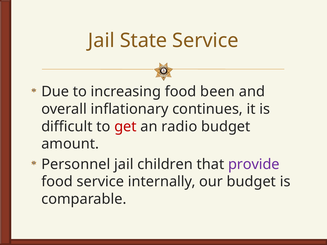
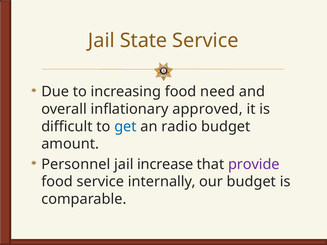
been: been -> need (218, 92)
continues: continues -> approved (207, 109)
get colour: red -> blue (125, 127)
children: children -> increase (165, 164)
